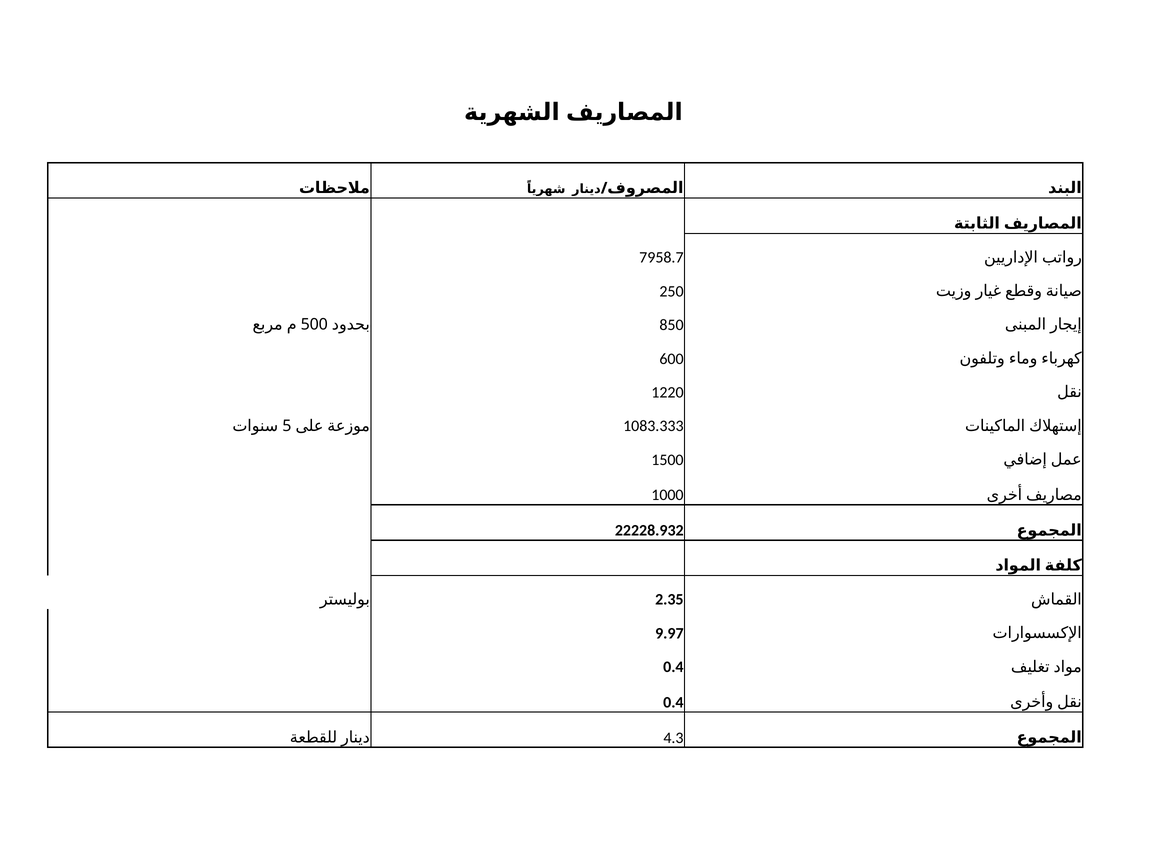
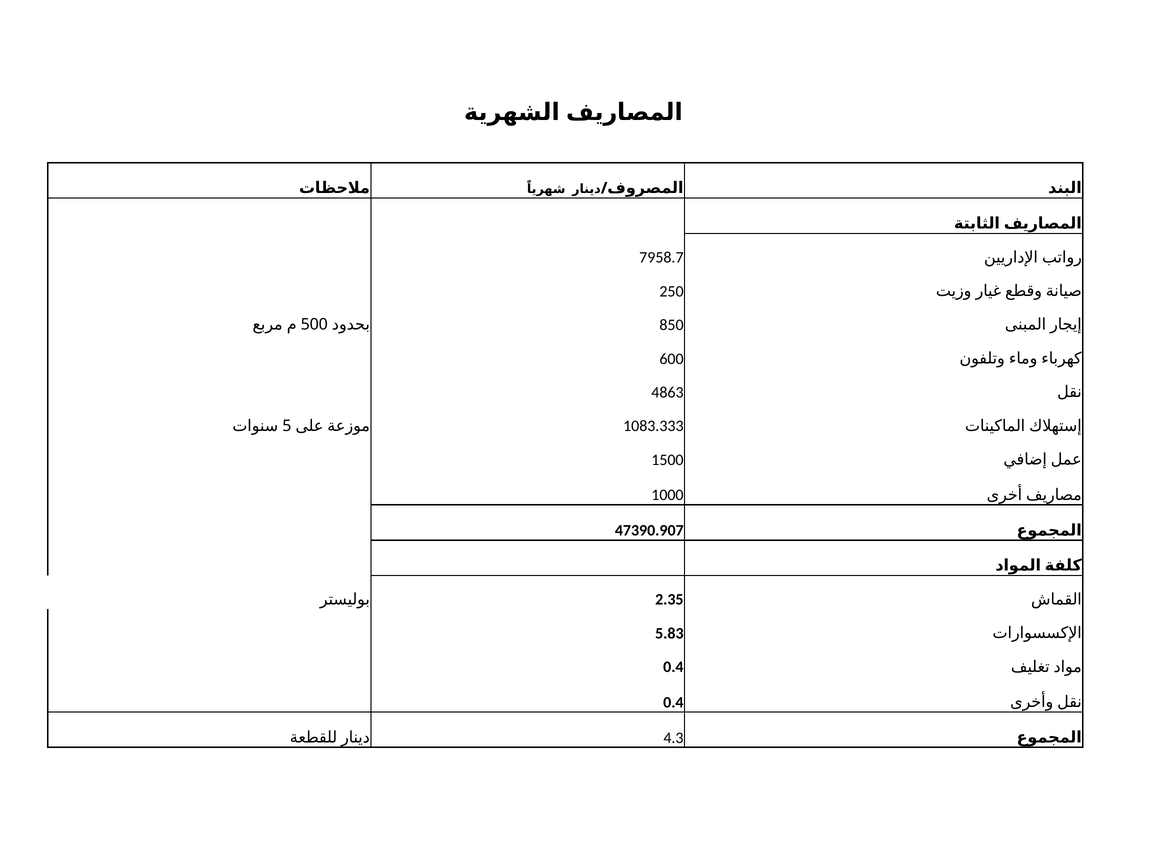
1220: 1220 -> 4863 (667, 392)
22228.932: 22228.932 -> 47390.907 (649, 530)
9.97: 9.97 -> 5.83 (669, 633)
